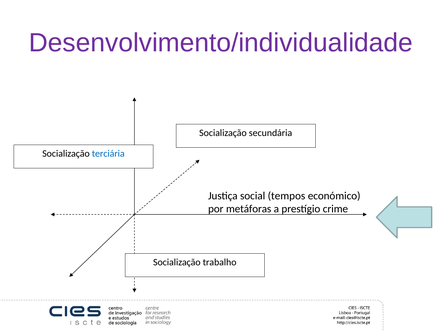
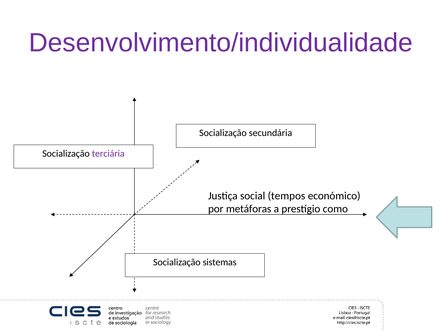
terciária colour: blue -> purple (108, 154)
crime: crime -> como (335, 209)
trabalho: trabalho -> sistemas (220, 263)
